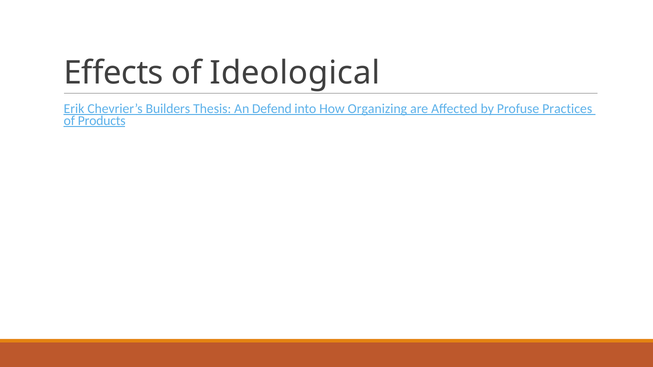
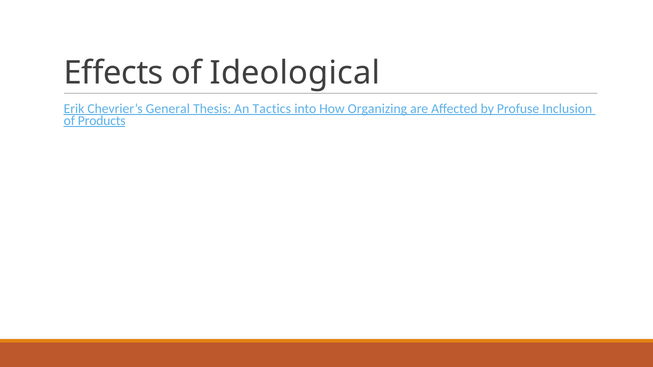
Builders: Builders -> General (168, 109)
Defend: Defend -> Tactics (272, 109)
Practices: Practices -> Inclusion (567, 109)
